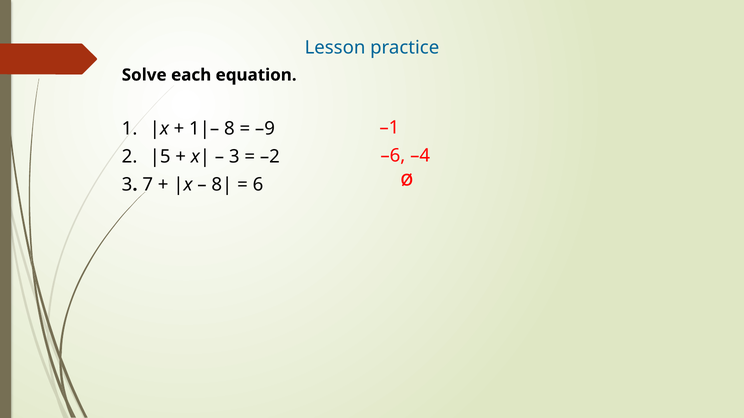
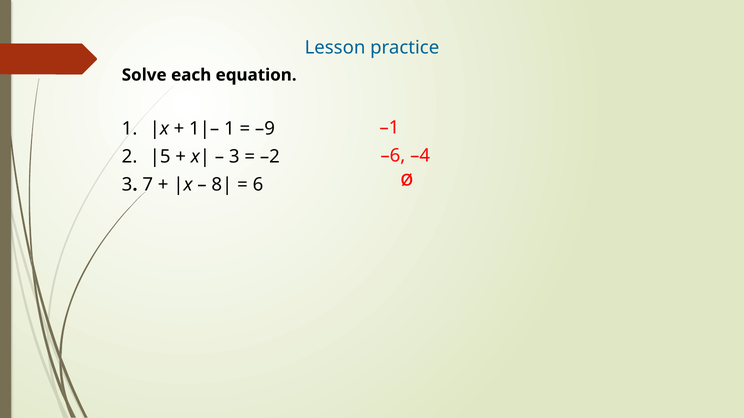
8: 8 -> 1 (229, 129)
